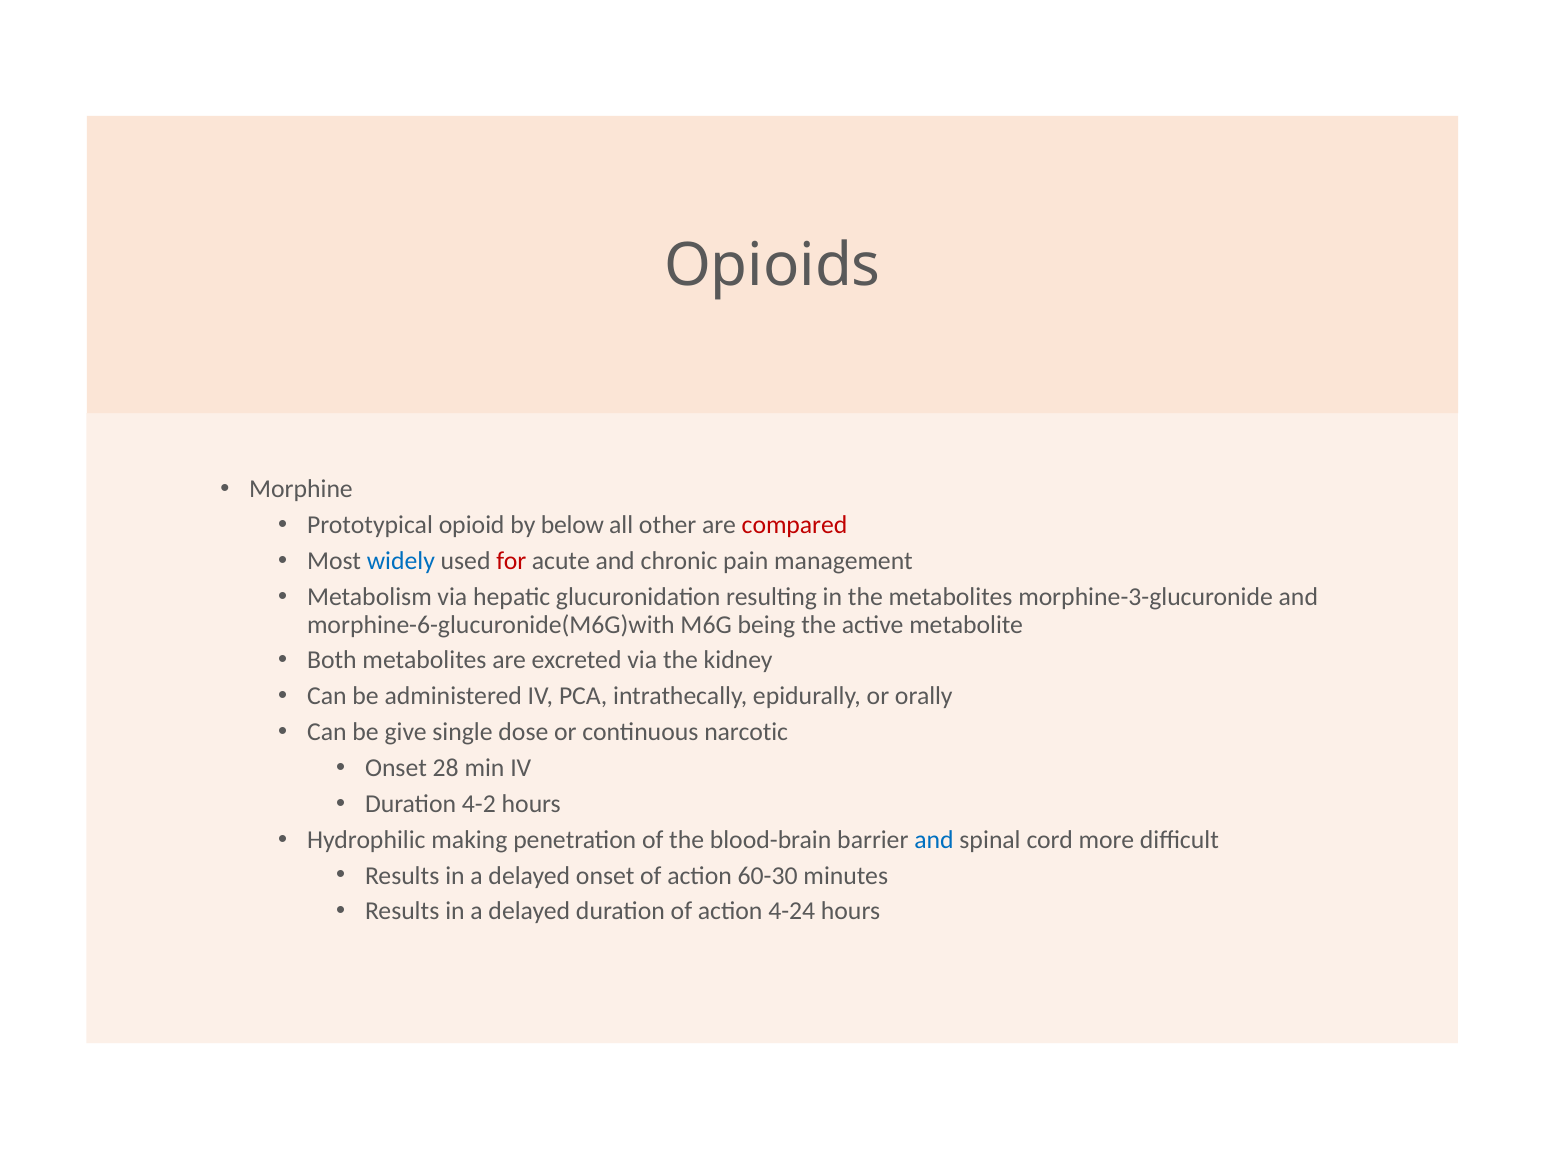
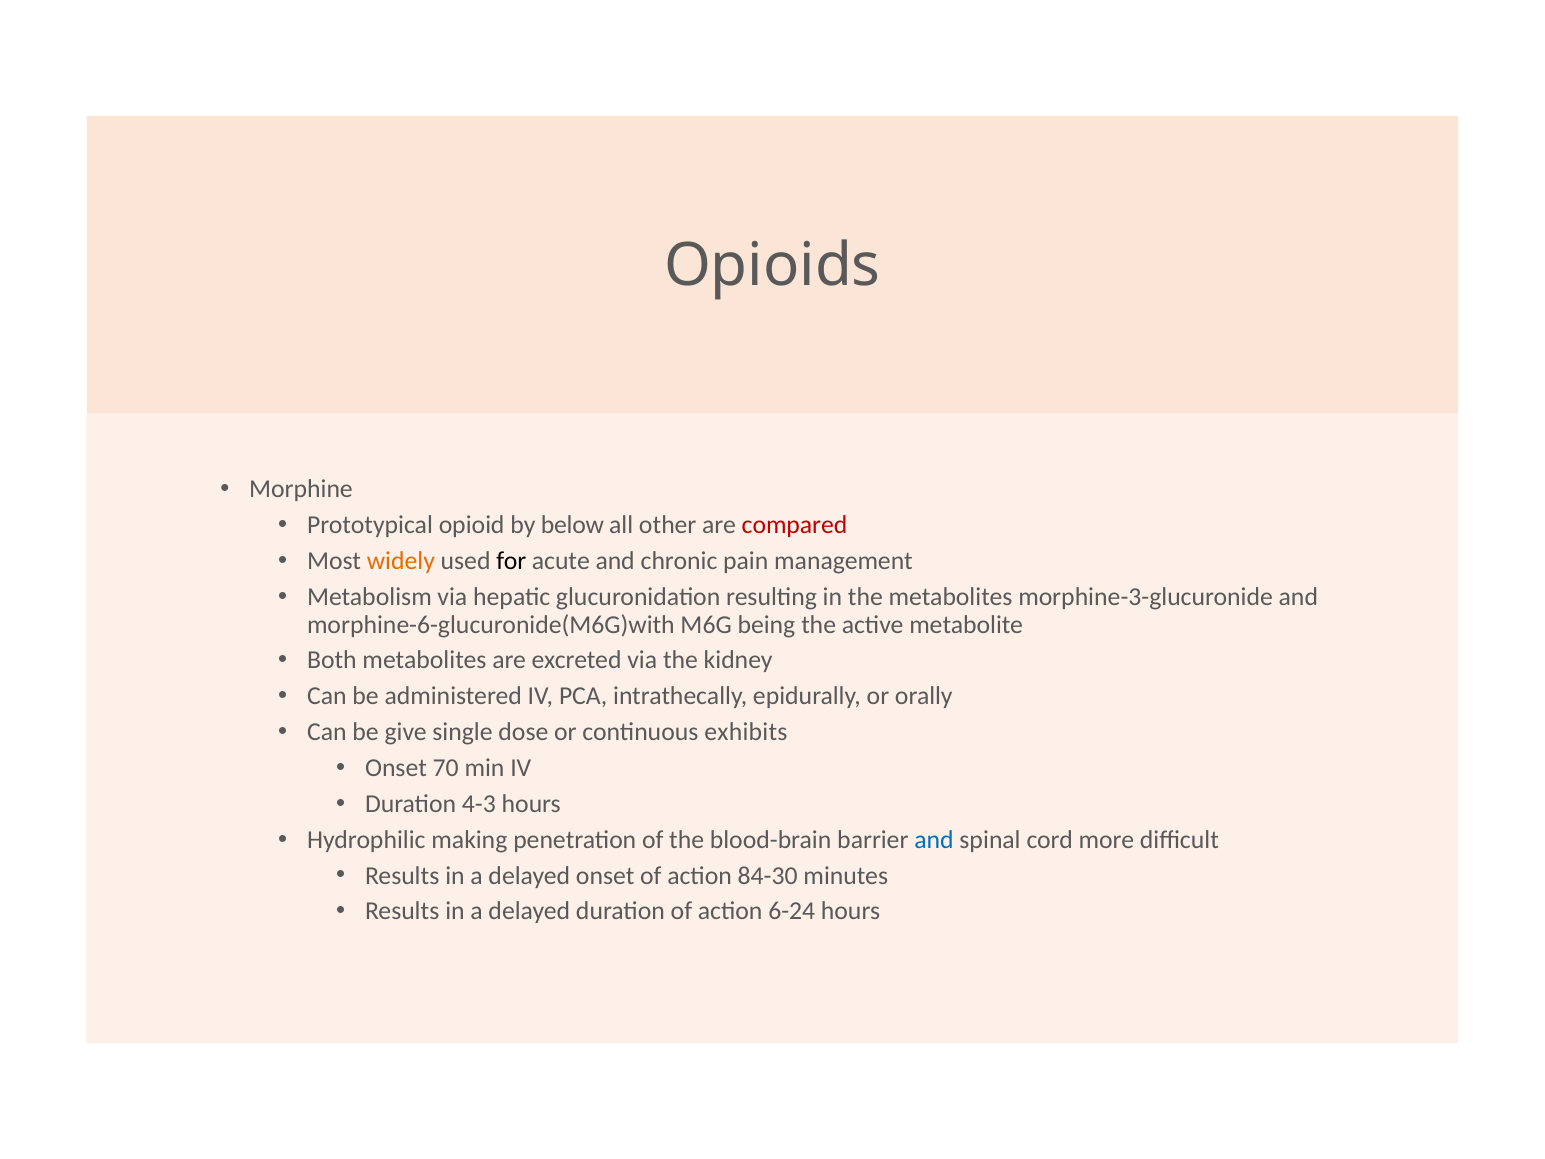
widely colour: blue -> orange (401, 561)
for colour: red -> black (511, 561)
narcotic: narcotic -> exhibits (746, 732)
28: 28 -> 70 (446, 768)
4-2: 4-2 -> 4-3 (479, 804)
60-30: 60-30 -> 84-30 (768, 875)
4-24: 4-24 -> 6-24 (792, 911)
